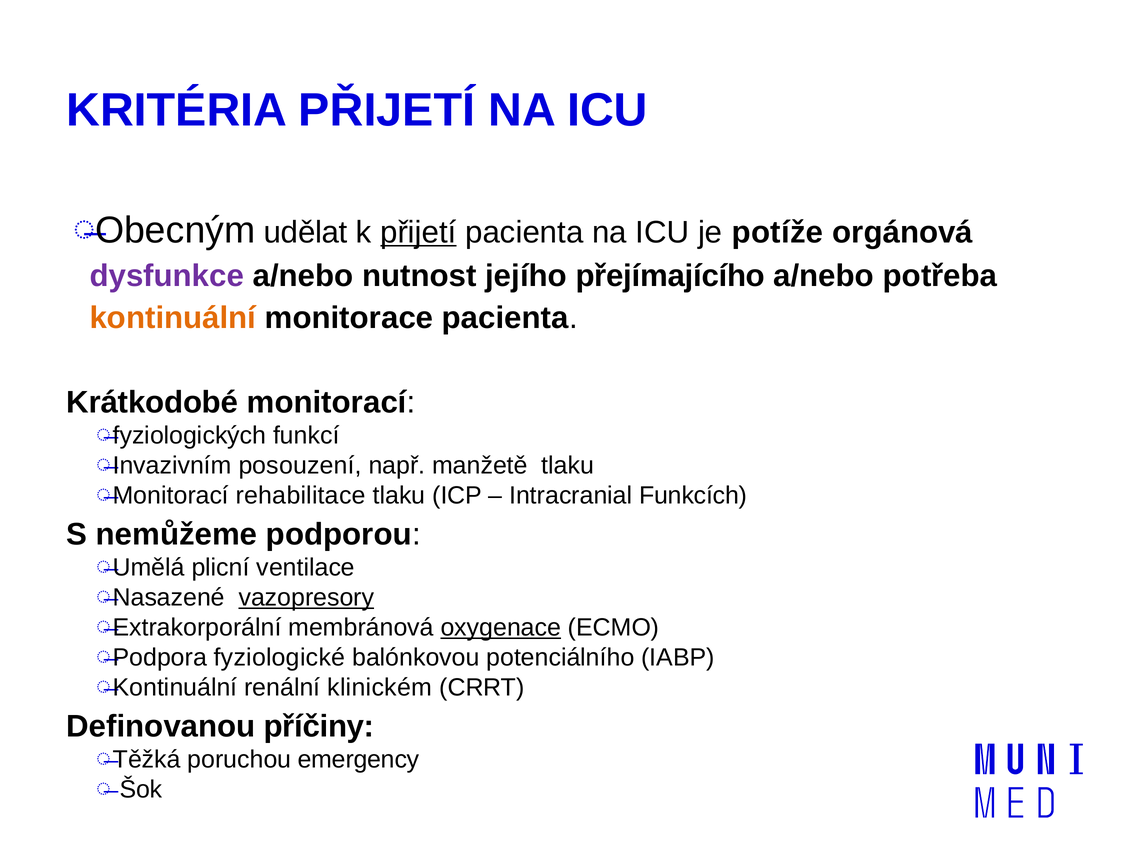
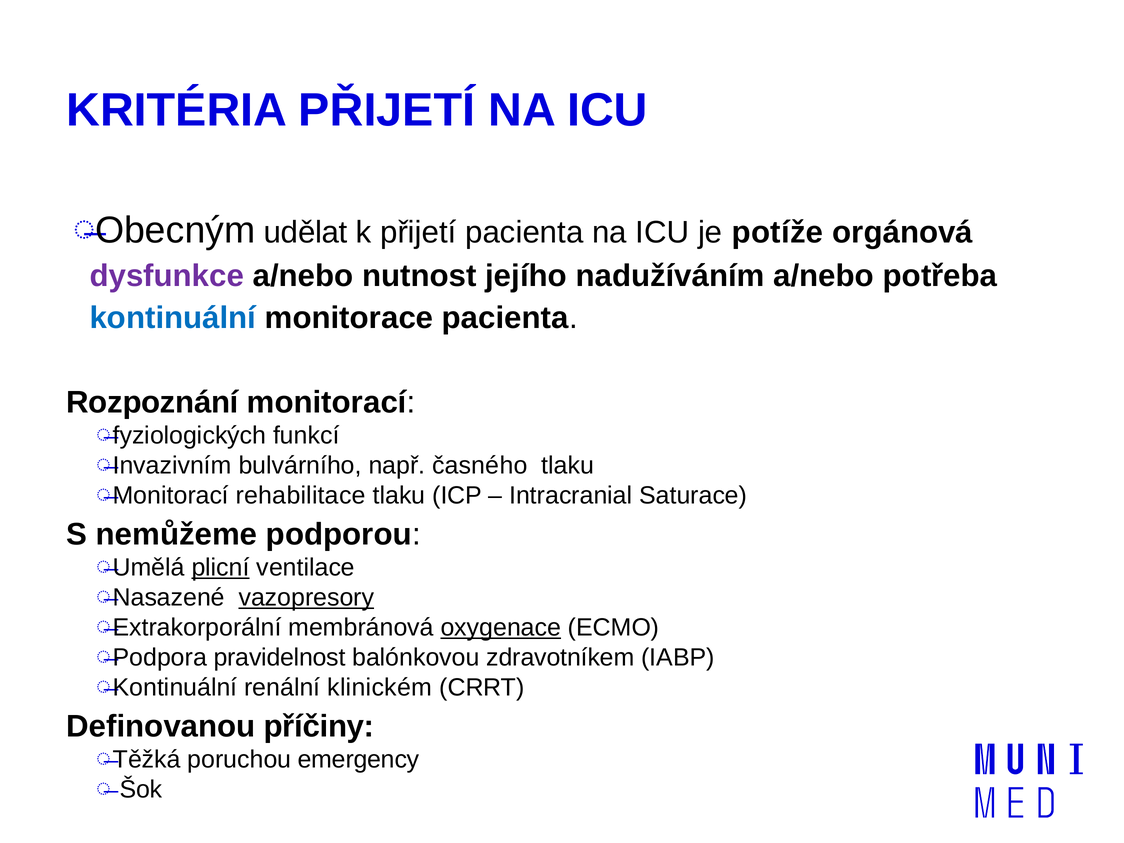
přijetí underline: present -> none (418, 232)
přejímajícího: přejímajícího -> nadužíváním (670, 276)
kontinuální colour: orange -> blue (173, 318)
Krátkodobé: Krátkodobé -> Rozpoznání (152, 402)
posouzení: posouzení -> bulvárního (300, 466)
manžetě: manžetě -> časného (480, 466)
Funkcích: Funkcích -> Saturace (693, 495)
plicní underline: none -> present (221, 568)
fyziologické: fyziologické -> pravidelnost (280, 657)
potenciálního: potenciálního -> zdravotníkem (560, 657)
